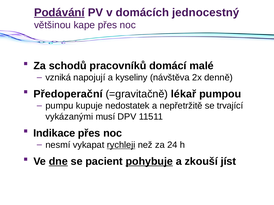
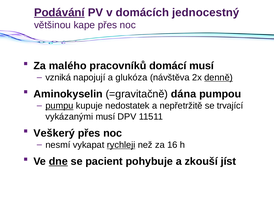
schodů: schodů -> malého (68, 66)
domácí malé: malé -> musí (202, 66)
kyseliny: kyseliny -> glukóza (131, 78)
denně underline: none -> present (219, 78)
Předoperační: Předoperační -> Aminokyselin (68, 94)
lékař: lékař -> dána (184, 94)
pumpu underline: none -> present (59, 106)
Indikace: Indikace -> Veškerý (54, 133)
24: 24 -> 16 (172, 145)
pohybuje underline: present -> none (149, 162)
